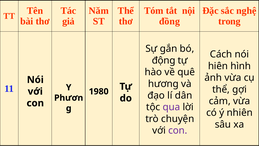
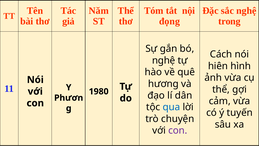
đồng: đồng -> đọng (169, 21)
động: động -> nghệ (164, 60)
qua colour: purple -> blue (171, 107)
nhiên: nhiên -> tuyến (240, 113)
